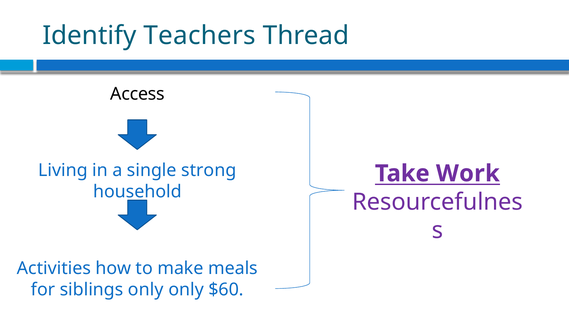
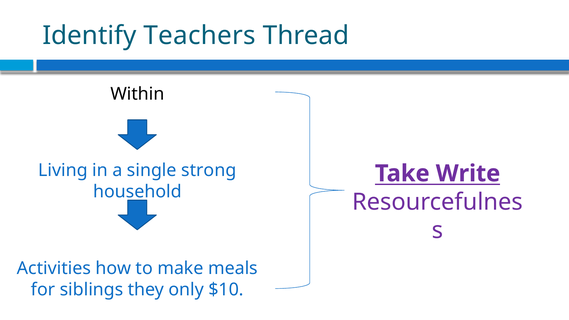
Access: Access -> Within (137, 94)
Work: Work -> Write (468, 174)
siblings only: only -> they (146, 290)
$60: $60 -> $10 (226, 290)
